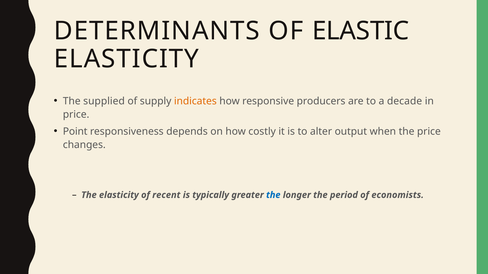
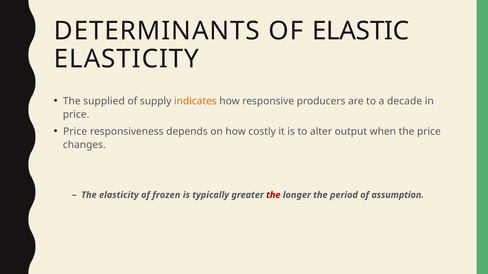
Point: Point -> Price (75, 132)
recent: recent -> frozen (166, 195)
the colour: blue -> red (273, 195)
economists: economists -> assumption (398, 195)
